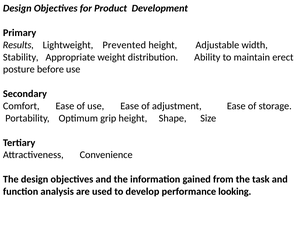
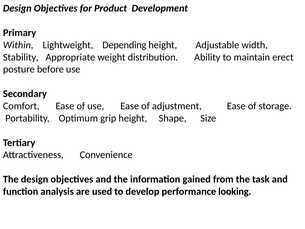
Results: Results -> Within (18, 45)
Prevented: Prevented -> Depending (124, 45)
